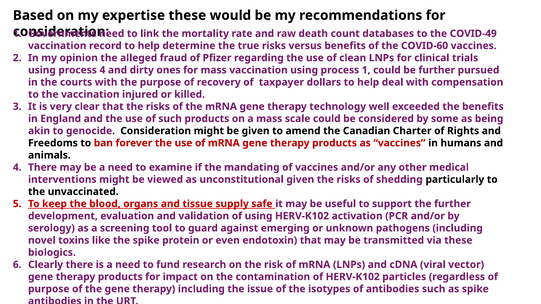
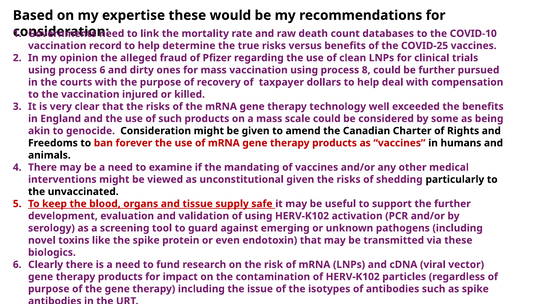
COVID-49: COVID-49 -> COVID-10 (473, 34)
COVID-60: COVID-60 -> COVID-25 (425, 46)
process 4: 4 -> 6 (102, 70)
process 1: 1 -> 8 (366, 70)
